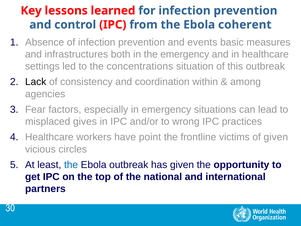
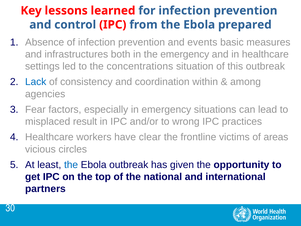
coherent: coherent -> prepared (245, 25)
Lack colour: black -> blue (36, 82)
gives: gives -> result (85, 121)
point: point -> clear (150, 137)
of given: given -> areas (276, 137)
